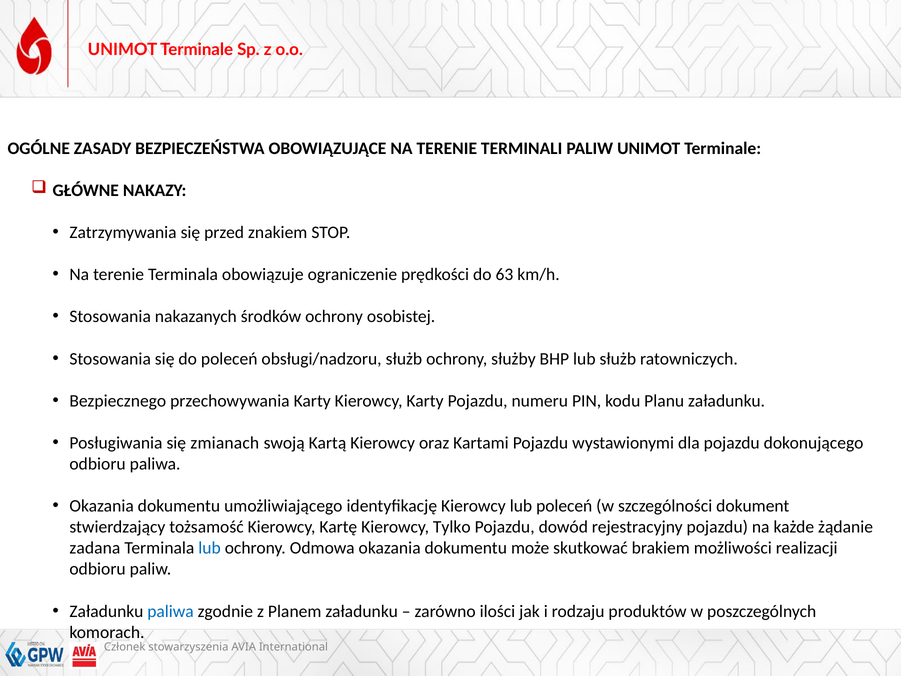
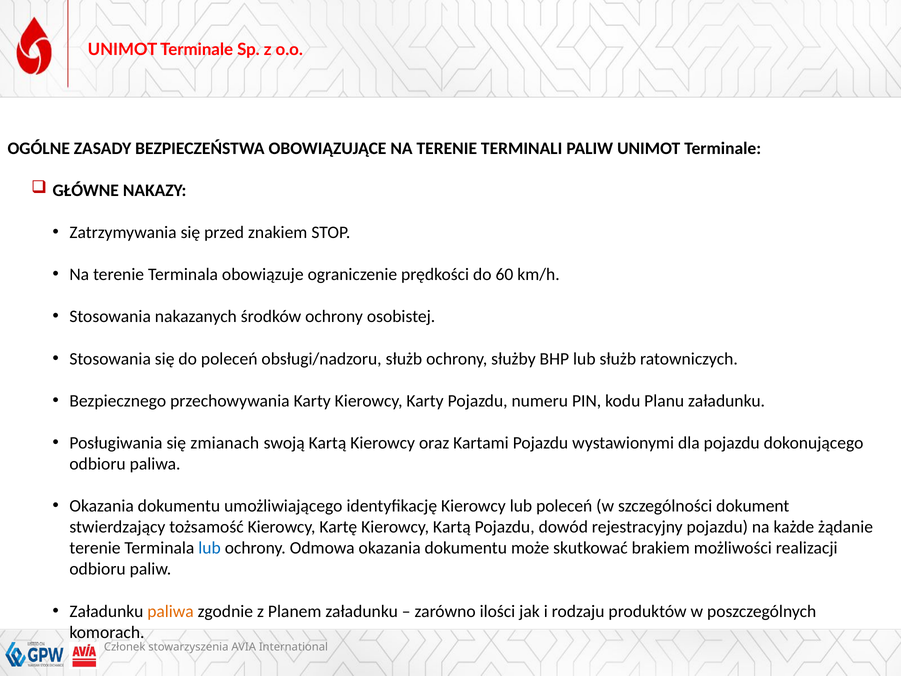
63: 63 -> 60 (504, 274)
Kierowcy Tylko: Tylko -> Kartą (452, 527)
zadana: zadana -> terenie (95, 548)
paliwa colour: blue -> orange (170, 611)
